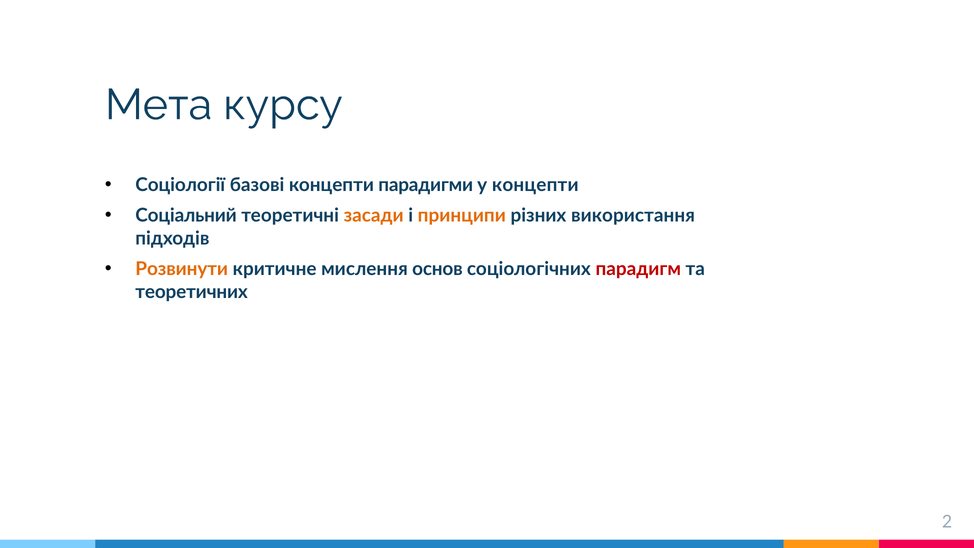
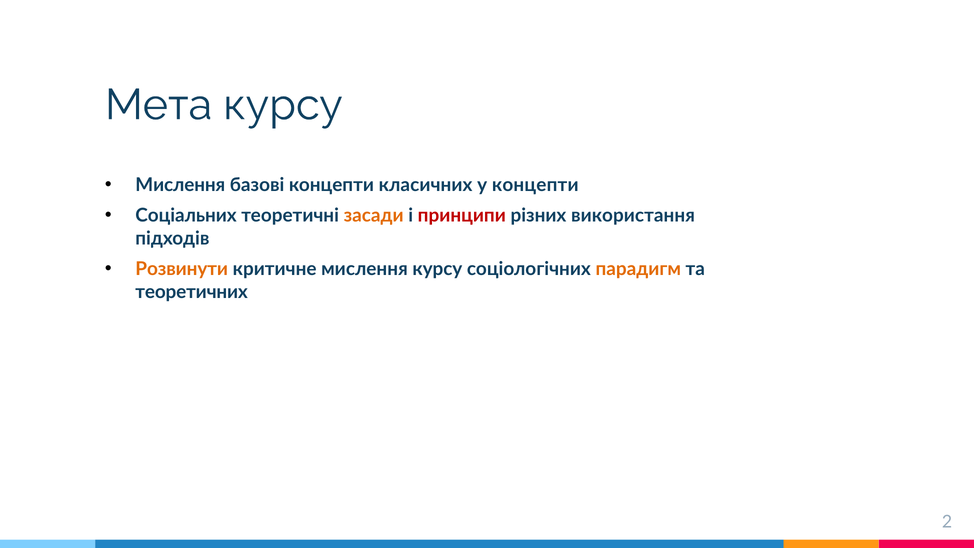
Соціології: Соціології -> Мислення (180, 185)
парадигми: парадигми -> класичних (426, 185)
Соціальний: Соціальний -> Соціальних (186, 216)
принципи colour: orange -> red (462, 216)
мислення основ: основ -> курсу (437, 269)
парадигм colour: red -> orange (638, 269)
